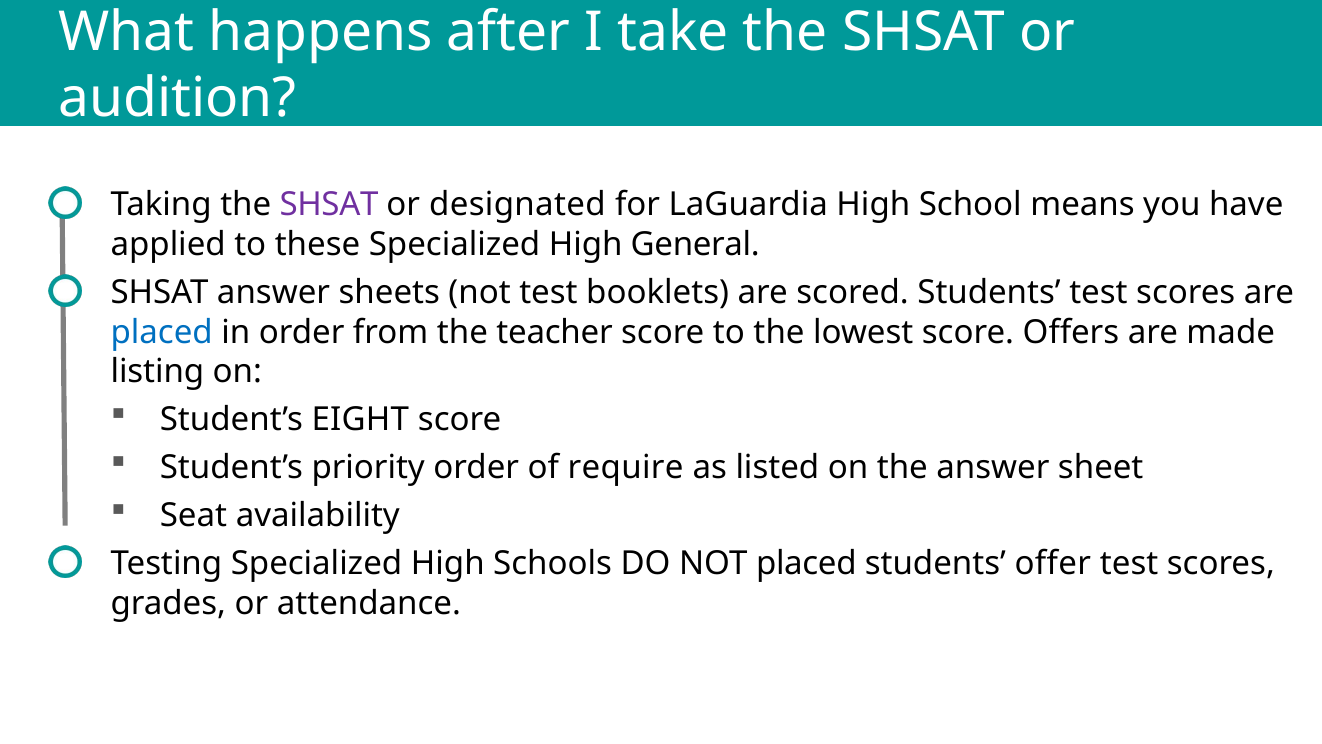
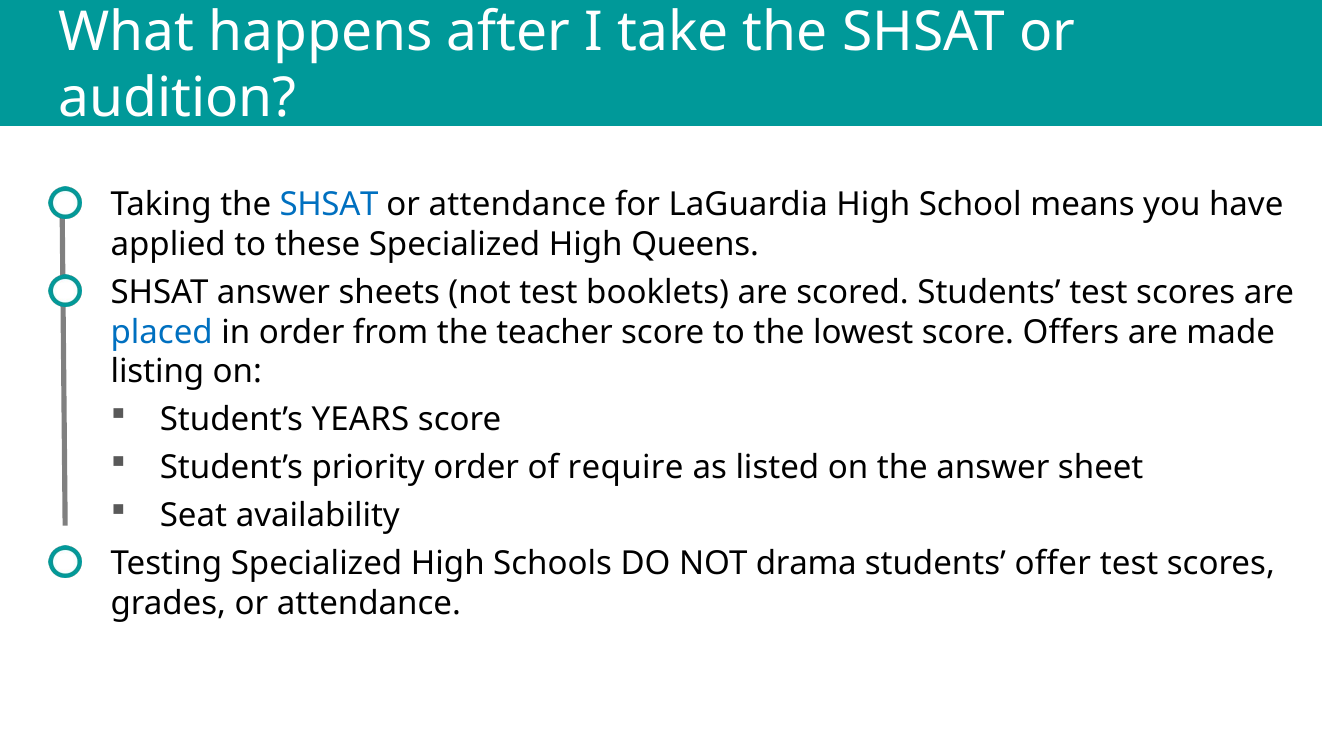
SHSAT colour: purple -> blue (329, 205)
designated: designated -> attendance (517, 205)
General: General -> Queens (695, 244)
EIGHT: EIGHT -> YEARS (360, 420)
NOT placed: placed -> drama (806, 563)
